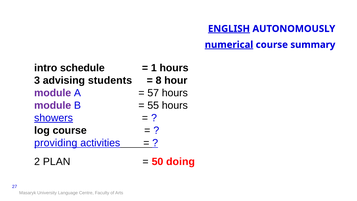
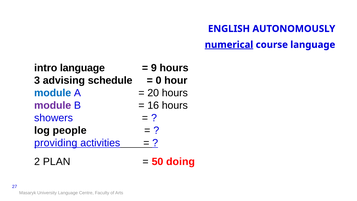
ENGLISH underline: present -> none (229, 29)
course summary: summary -> language (313, 45)
intro schedule: schedule -> language (82, 68)
1: 1 -> 9 (154, 68)
students: students -> schedule (110, 80)
8: 8 -> 0 (159, 80)
module colour: purple -> blue (53, 93)
57: 57 -> 20 (153, 93)
55: 55 -> 16 (153, 105)
showers underline: present -> none (54, 118)
log course: course -> people (70, 130)
